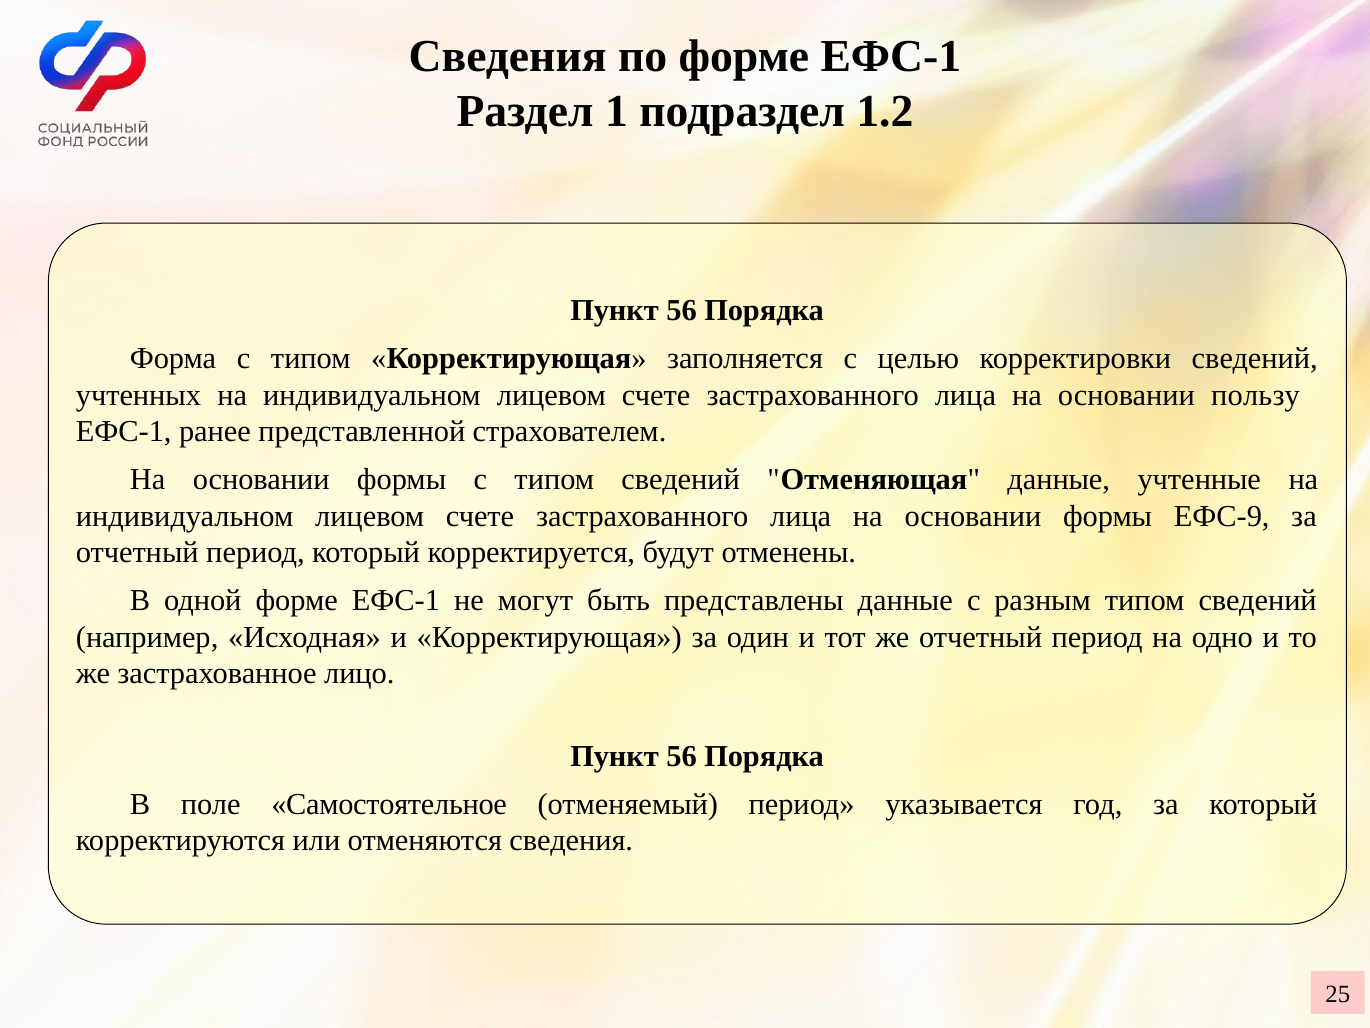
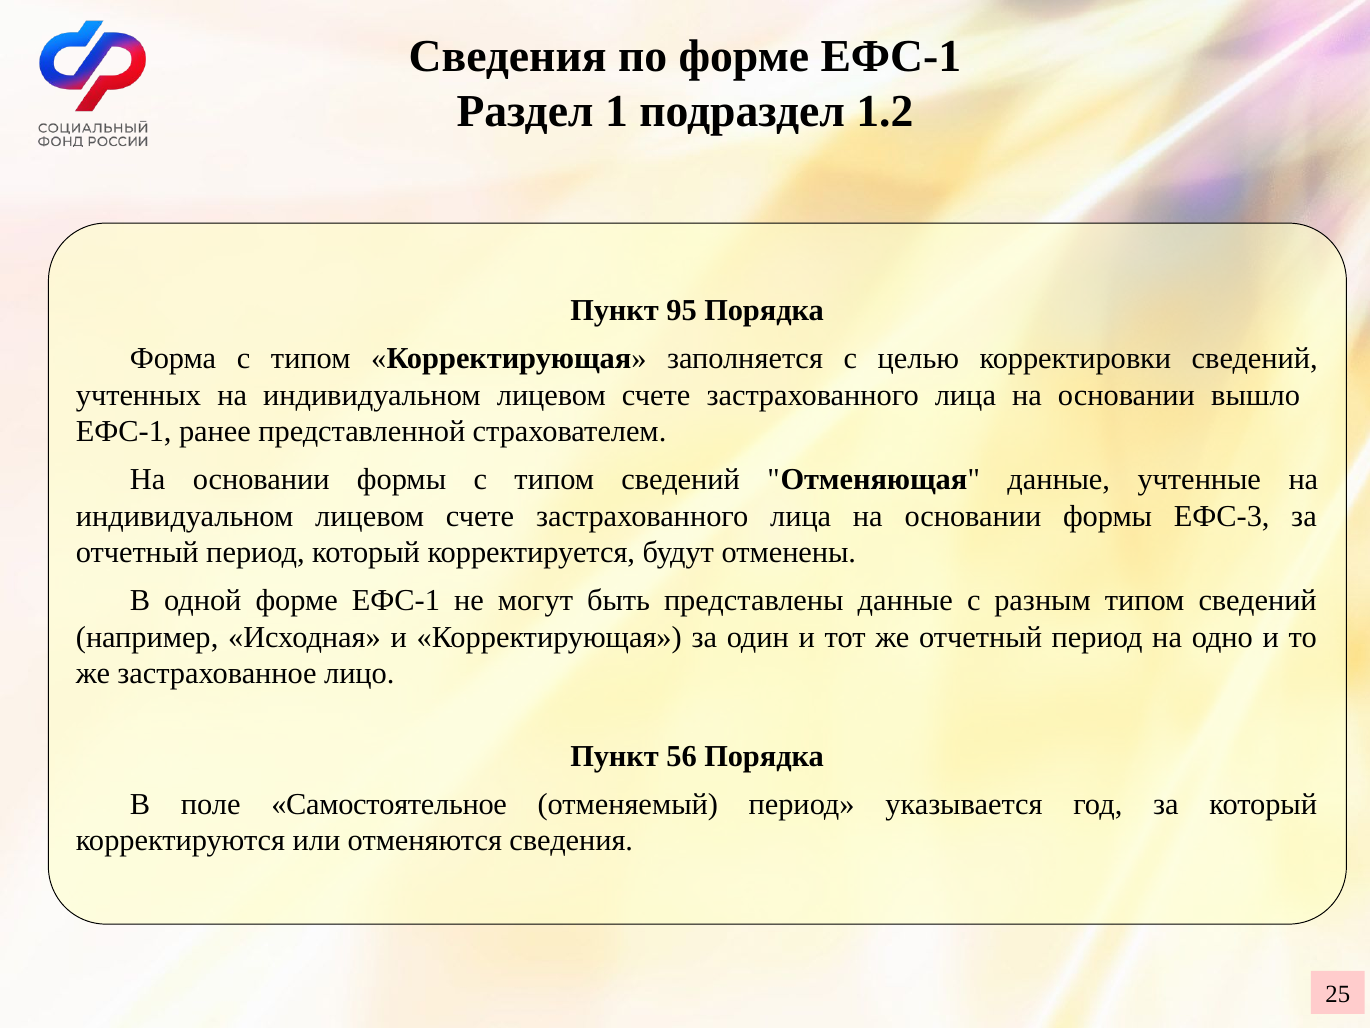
56: 56 -> 95 (682, 311)
пользу: пользу -> вышло (1256, 395)
ЕФС-9: ЕФС-9 -> ЕФС-3 (1222, 516)
